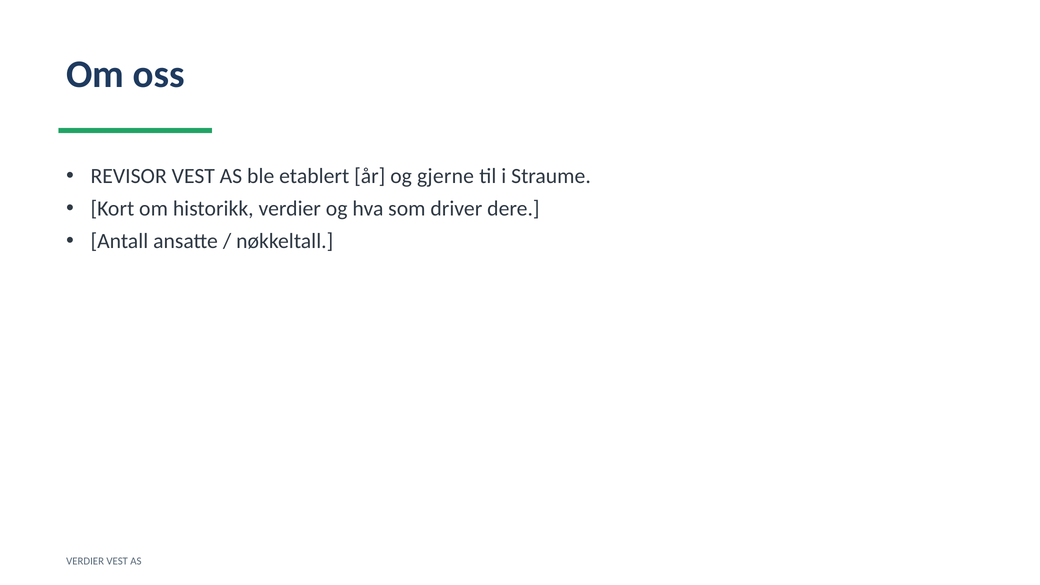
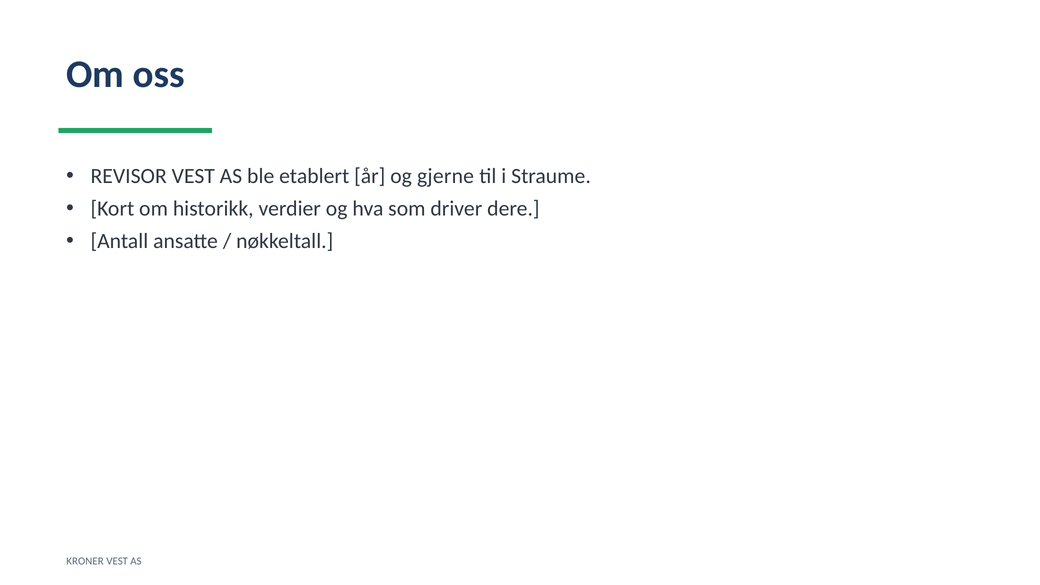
VERDIER: VERDIER -> KRONER (85, 561)
